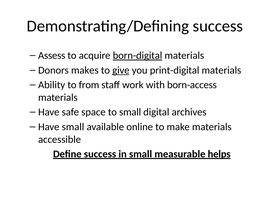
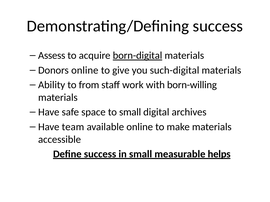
Donors makes: makes -> online (85, 70)
give underline: present -> none (121, 70)
print-digital: print-digital -> such-digital (175, 70)
born-access: born-access -> born-willing (192, 85)
Have small: small -> team (73, 127)
